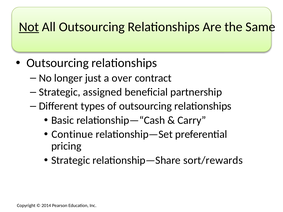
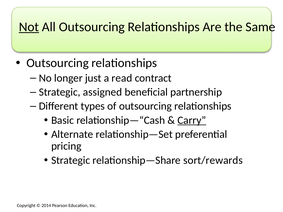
over: over -> read (122, 78)
Carry underline: none -> present (192, 120)
Continue: Continue -> Alternate (72, 134)
